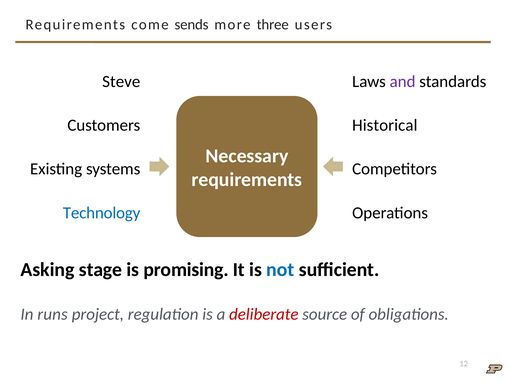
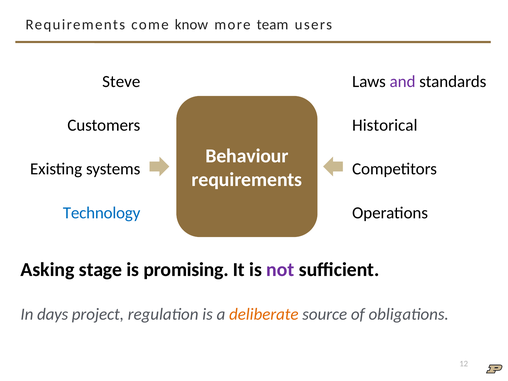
sends: sends -> know (191, 25)
three: three -> team (273, 25)
Necessary: Necessary -> Behaviour (247, 156)
not colour: blue -> purple (280, 270)
runs: runs -> days (53, 314)
deliberate colour: red -> orange (264, 314)
